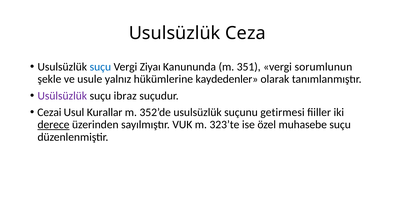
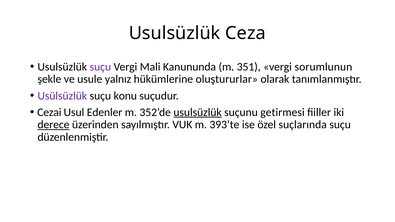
suçu colour: blue -> purple (100, 67)
Ziyaı: Ziyaı -> Mali (150, 67)
kaydedenler: kaydedenler -> oluştururlar (227, 79)
ibraz: ibraz -> konu (125, 96)
Kurallar: Kurallar -> Edenler (105, 112)
usulsüzlük underline: none -> present (198, 112)
323’te: 323’te -> 393’te (224, 125)
muhasebe: muhasebe -> suçlarında (303, 125)
